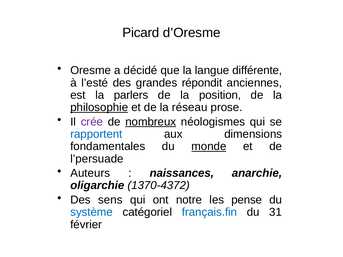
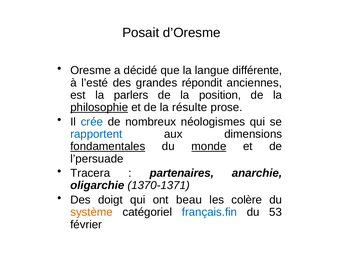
Picard: Picard -> Posait (141, 33)
réseau: réseau -> résulte (190, 107)
crée colour: purple -> blue (92, 122)
nombreux underline: present -> none (151, 122)
fondamentales underline: none -> present (108, 147)
Auteurs: Auteurs -> Tracera (90, 173)
naissances: naissances -> partenaires (182, 173)
1370-4372: 1370-4372 -> 1370-1371 (159, 186)
sens: sens -> doigt (110, 200)
notre: notre -> beau (189, 200)
pense: pense -> colère (247, 200)
système colour: blue -> orange (92, 212)
31: 31 -> 53 (276, 212)
